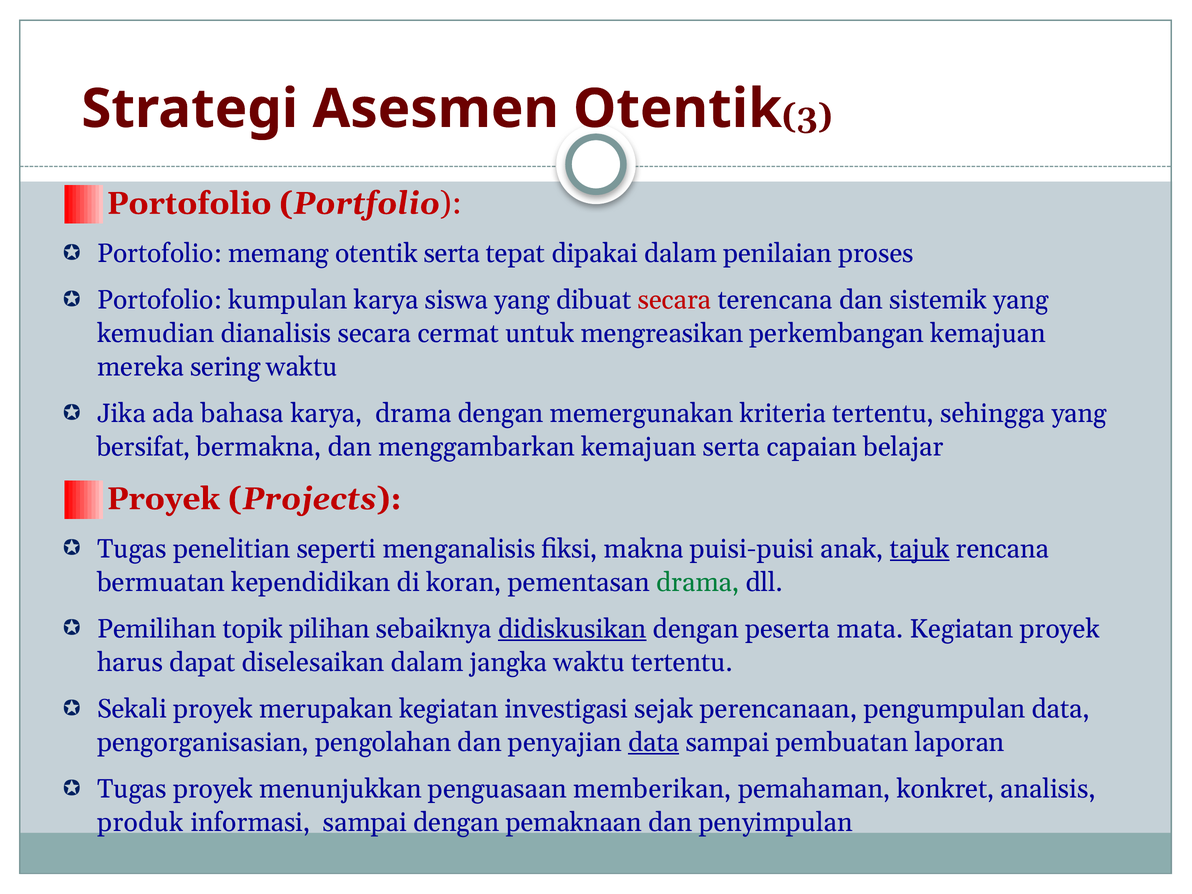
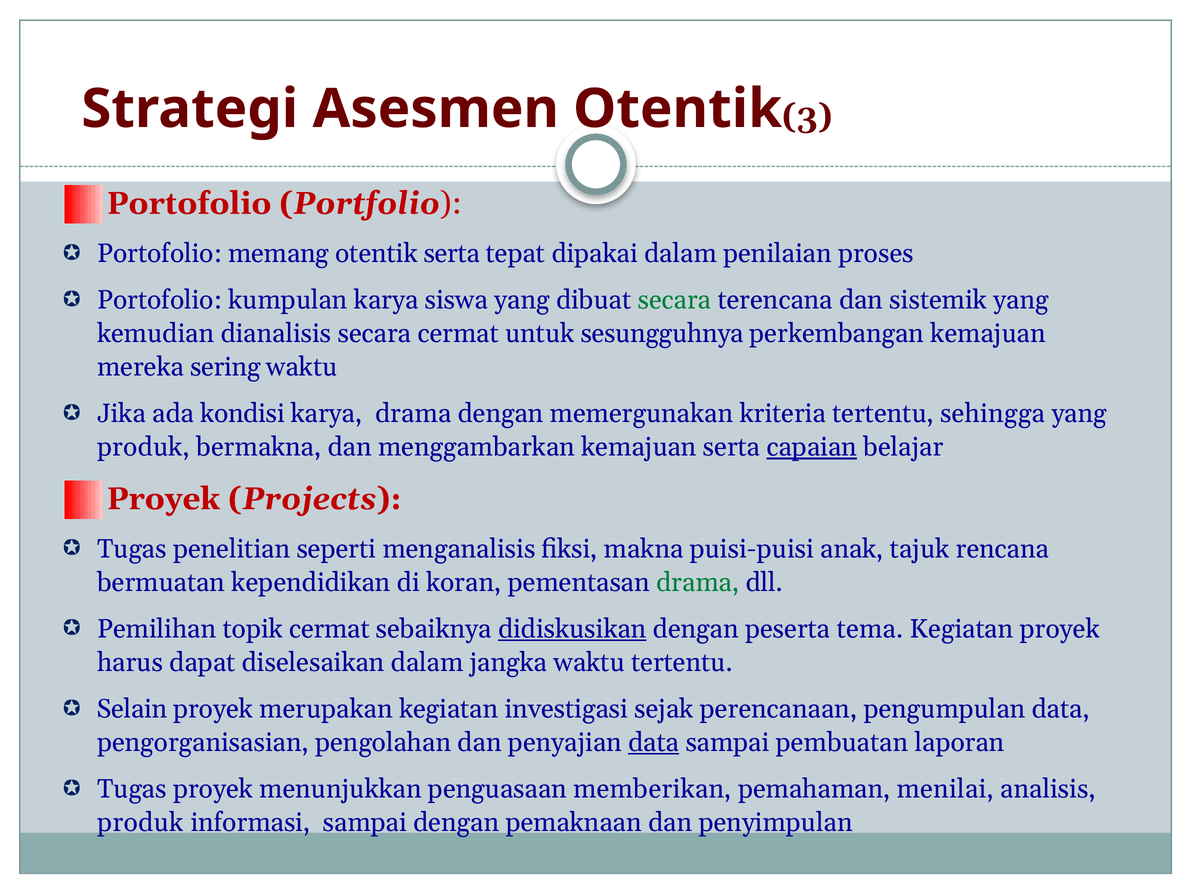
secara colour: red -> green (674, 300)
mengreasikan: mengreasikan -> sesungguhnya (662, 334)
bahasa: bahasa -> kondisi (243, 414)
bersifat: bersifat -> produk (143, 447)
capaian underline: none -> present (812, 447)
tajuk underline: present -> none (920, 549)
topik pilihan: pilihan -> cermat (330, 629)
mata: mata -> tema (870, 629)
Sekali: Sekali -> Selain (132, 709)
konkret: konkret -> menilai (945, 789)
